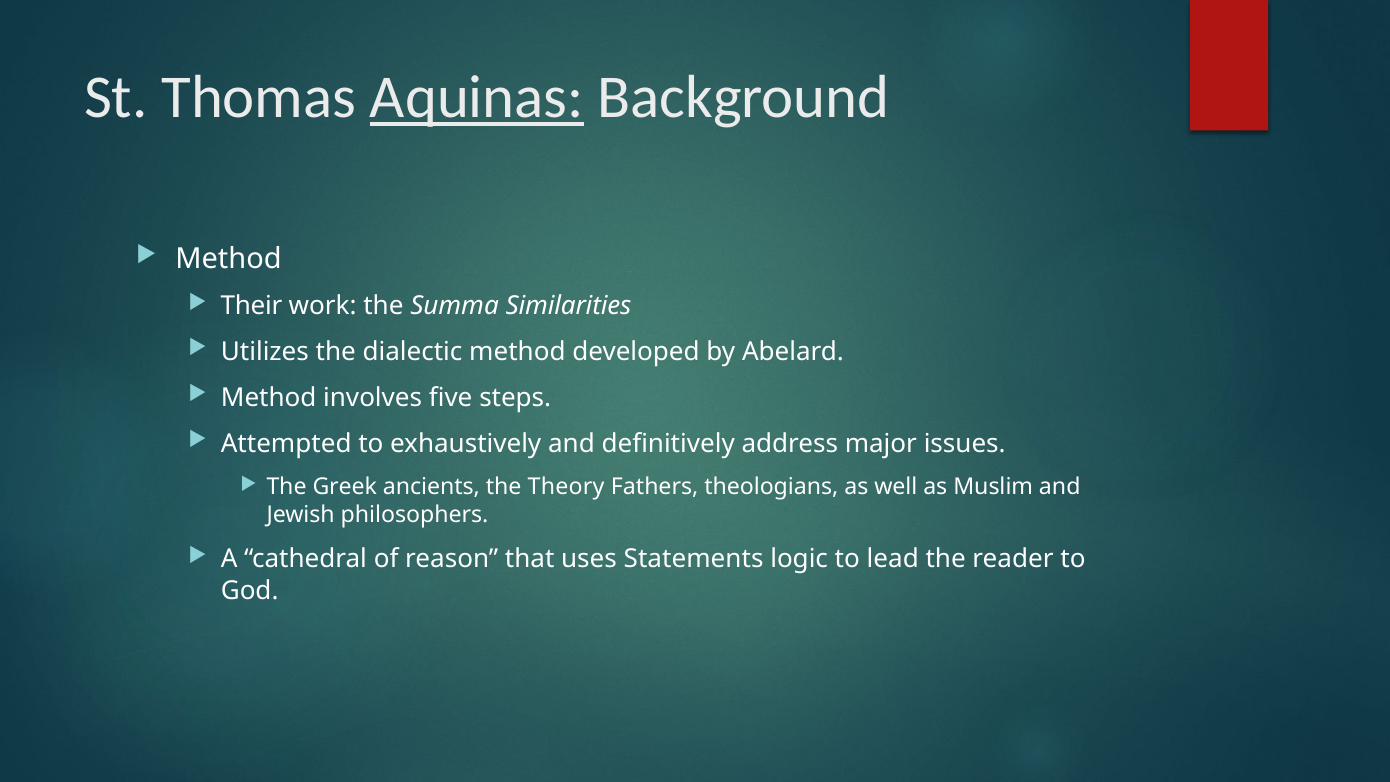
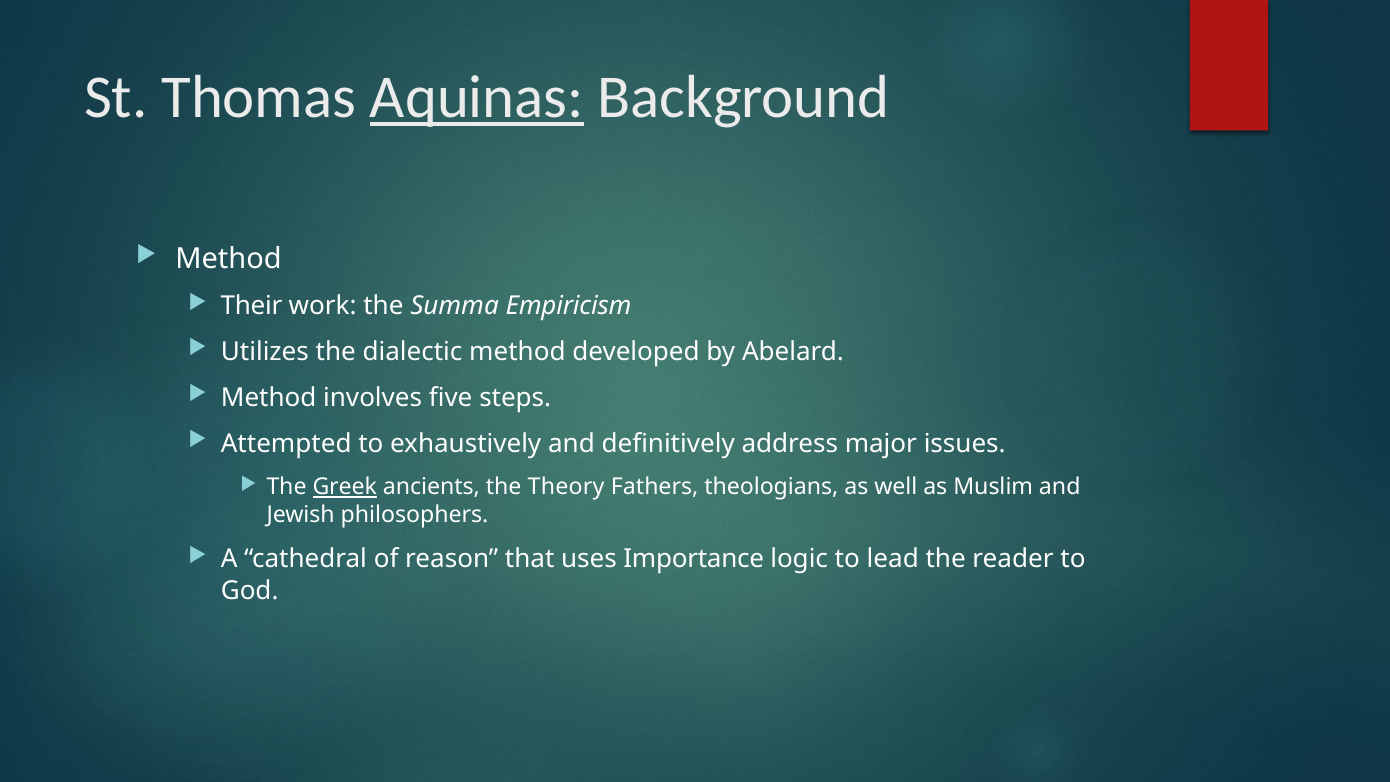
Similarities: Similarities -> Empiricism (569, 306)
Greek underline: none -> present (345, 487)
Statements: Statements -> Importance (694, 559)
